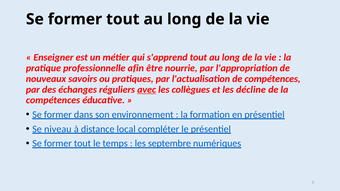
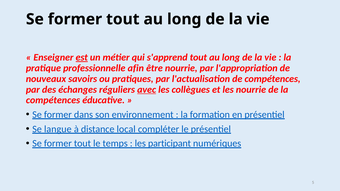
est underline: none -> present (82, 57)
les décline: décline -> nourrie (251, 90)
niveau: niveau -> langue (58, 129)
septembre: septembre -> participant (170, 144)
